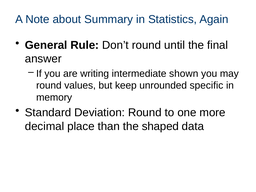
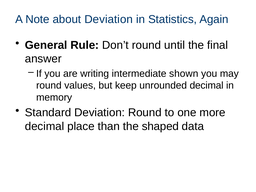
about Summary: Summary -> Deviation (109, 19)
unrounded specific: specific -> decimal (207, 85)
